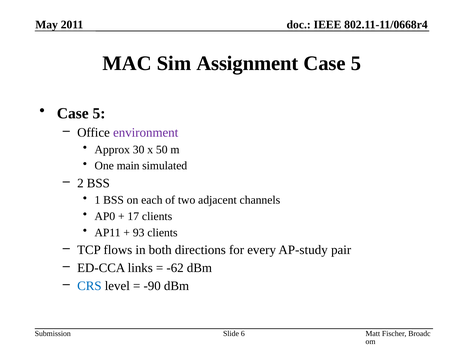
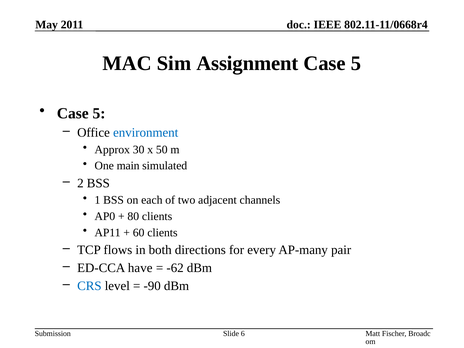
environment colour: purple -> blue (146, 133)
17: 17 -> 80 (133, 216)
93: 93 -> 60 (139, 233)
AP-study: AP-study -> AP-many (303, 250)
links: links -> have (140, 268)
